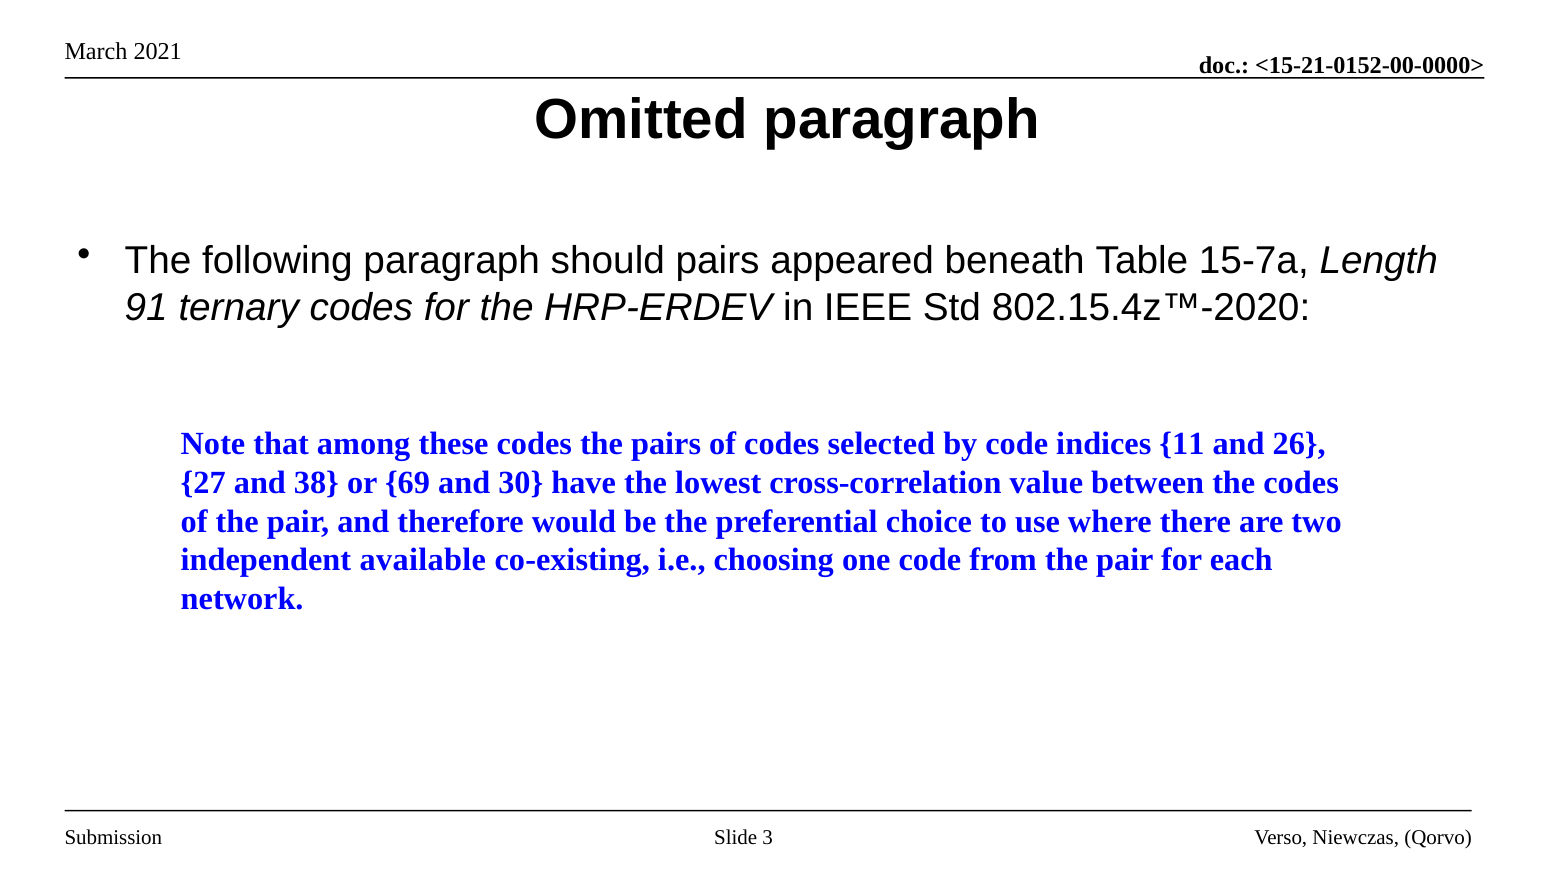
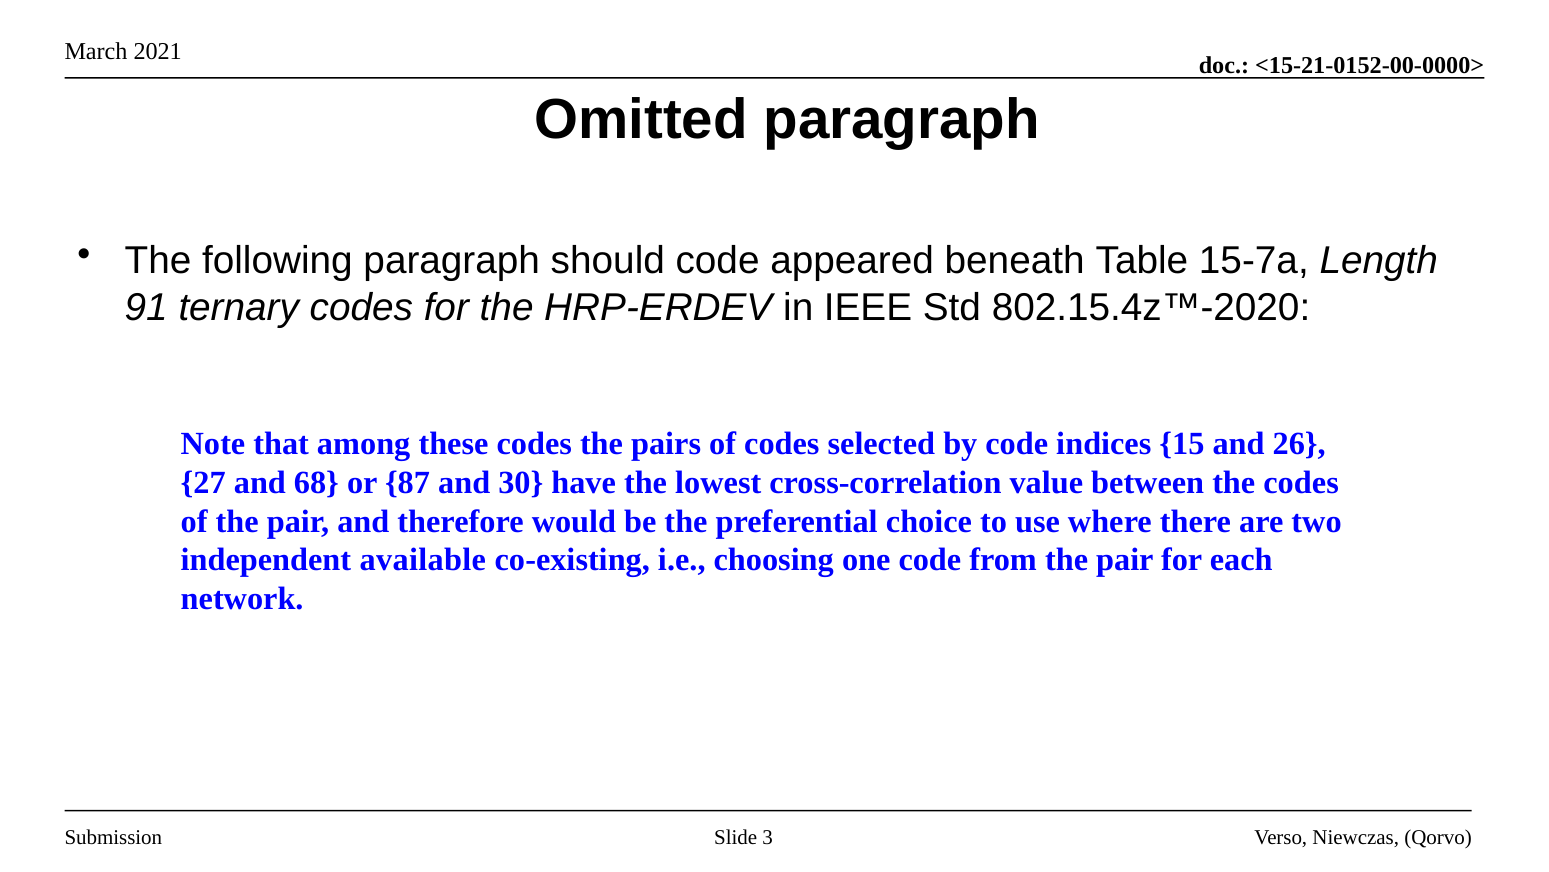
should pairs: pairs -> code (718, 261)
11: 11 -> 15 (1182, 444)
38: 38 -> 68 (316, 483)
69: 69 -> 87 (408, 483)
